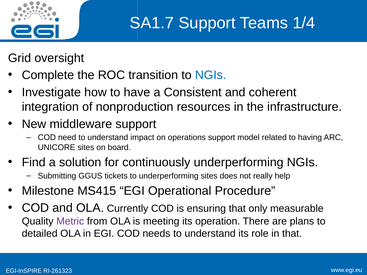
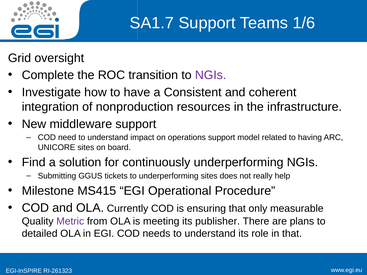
1/4: 1/4 -> 1/6 (304, 23)
NGIs colour: blue -> purple (211, 75)
operation: operation -> publisher (218, 221)
